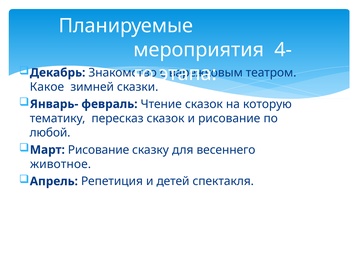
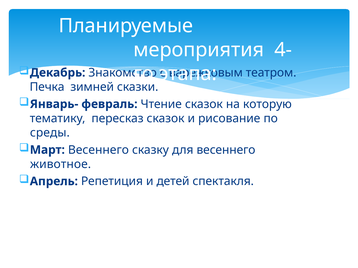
Какое: Какое -> Печка (47, 87)
любой: любой -> среды (50, 133)
Март Рисование: Рисование -> Весеннего (98, 150)
